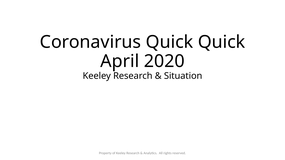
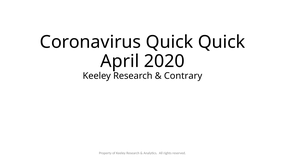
Situation: Situation -> Contrary (183, 76)
